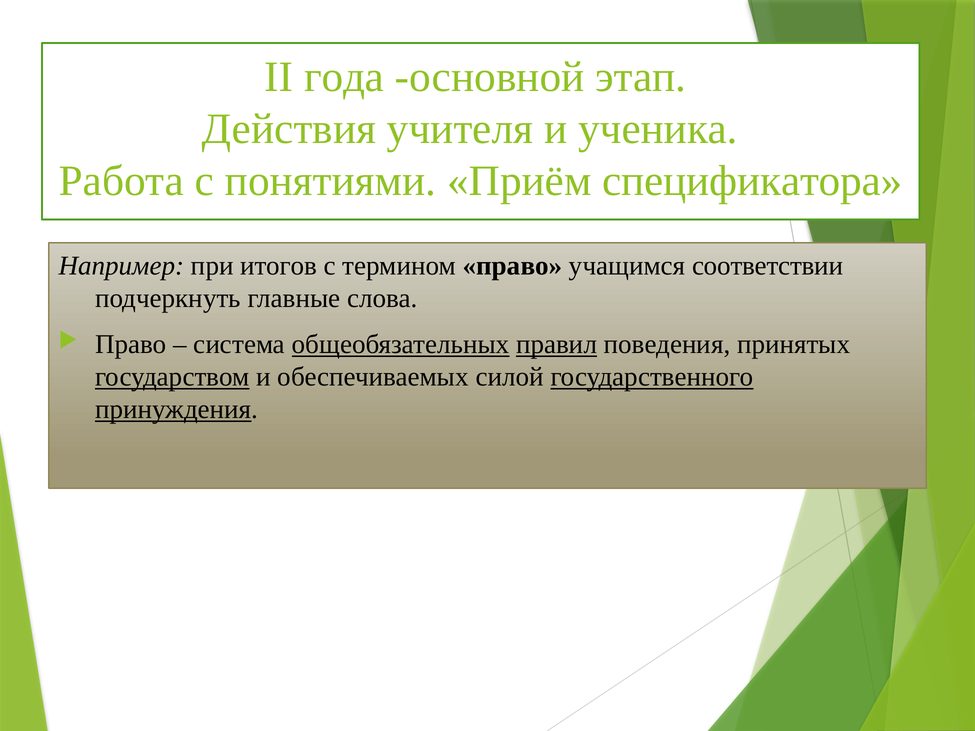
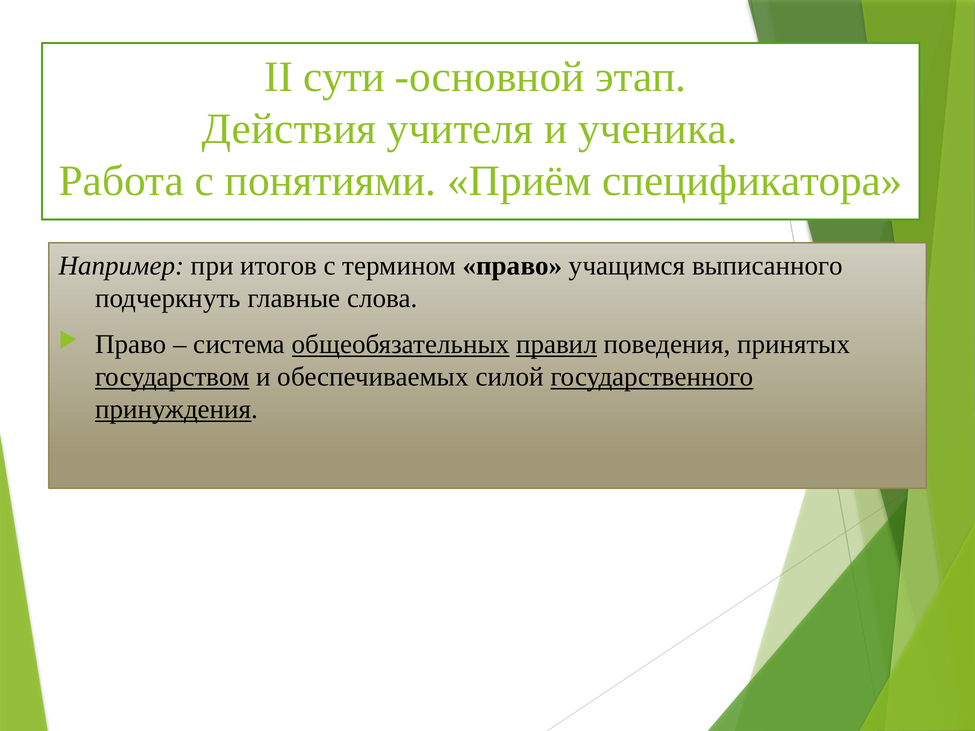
года: года -> сути (344, 77)
соответствии: соответствии -> выписанного (767, 266)
